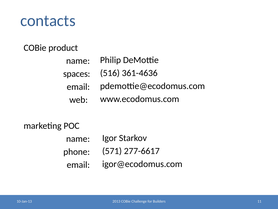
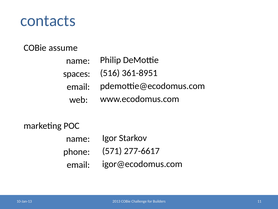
product: product -> assume (63, 48)
361-4636: 361-4636 -> 361-8951 (140, 73)
